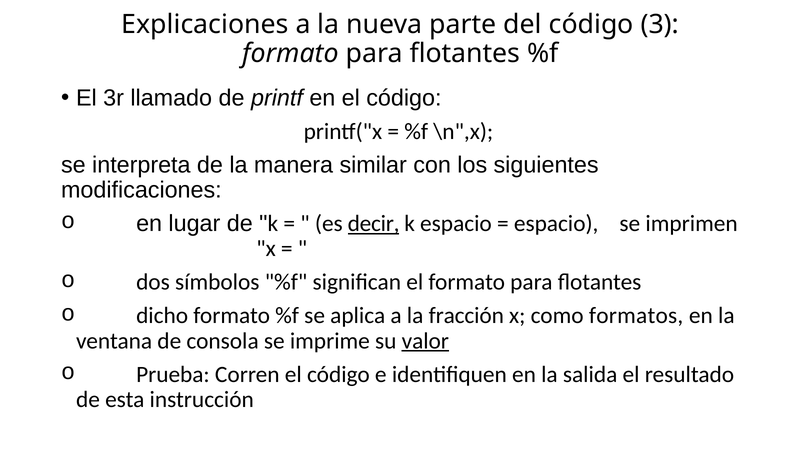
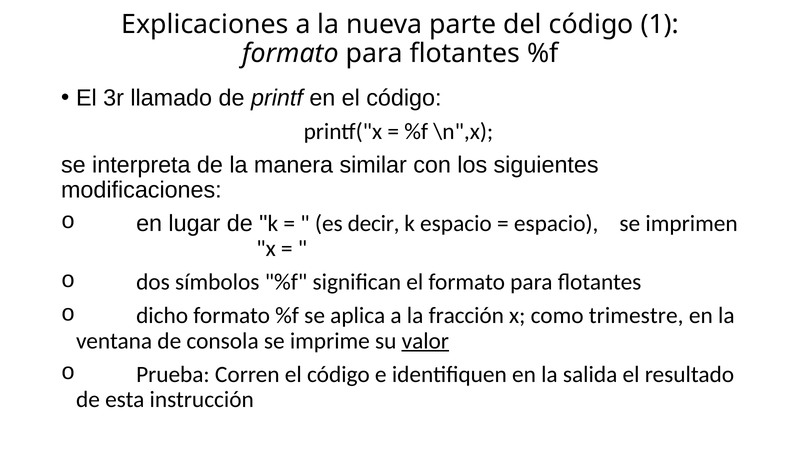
3: 3 -> 1 (660, 25)
decir underline: present -> none (374, 224)
formatos: formatos -> trimestre (636, 316)
